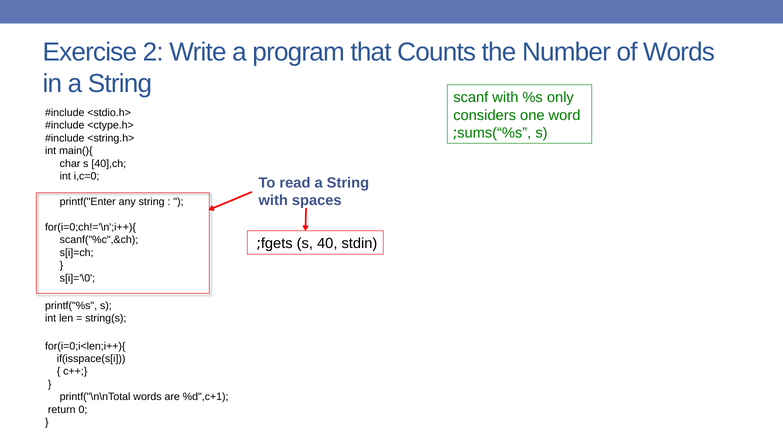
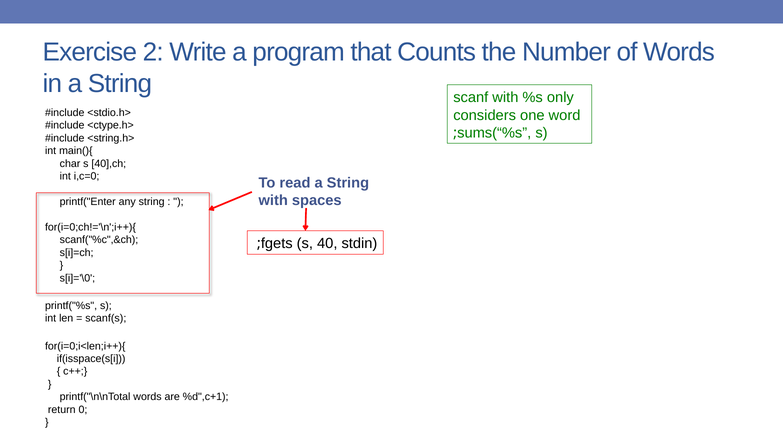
string(s: string(s -> scanf(s (106, 319)
